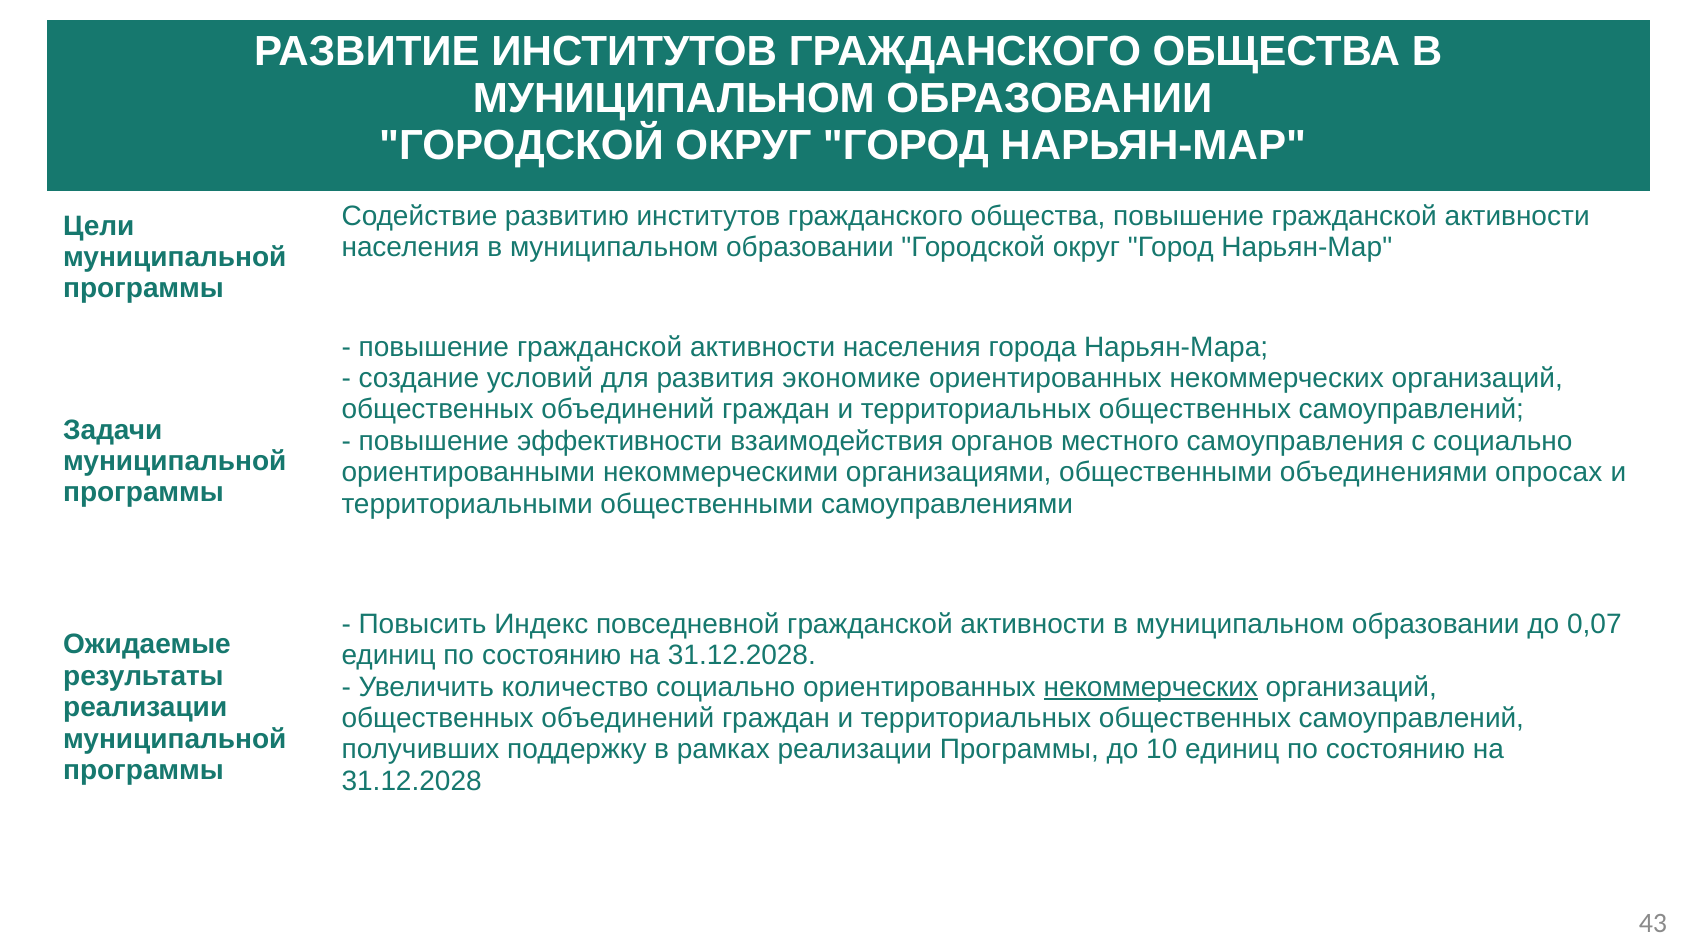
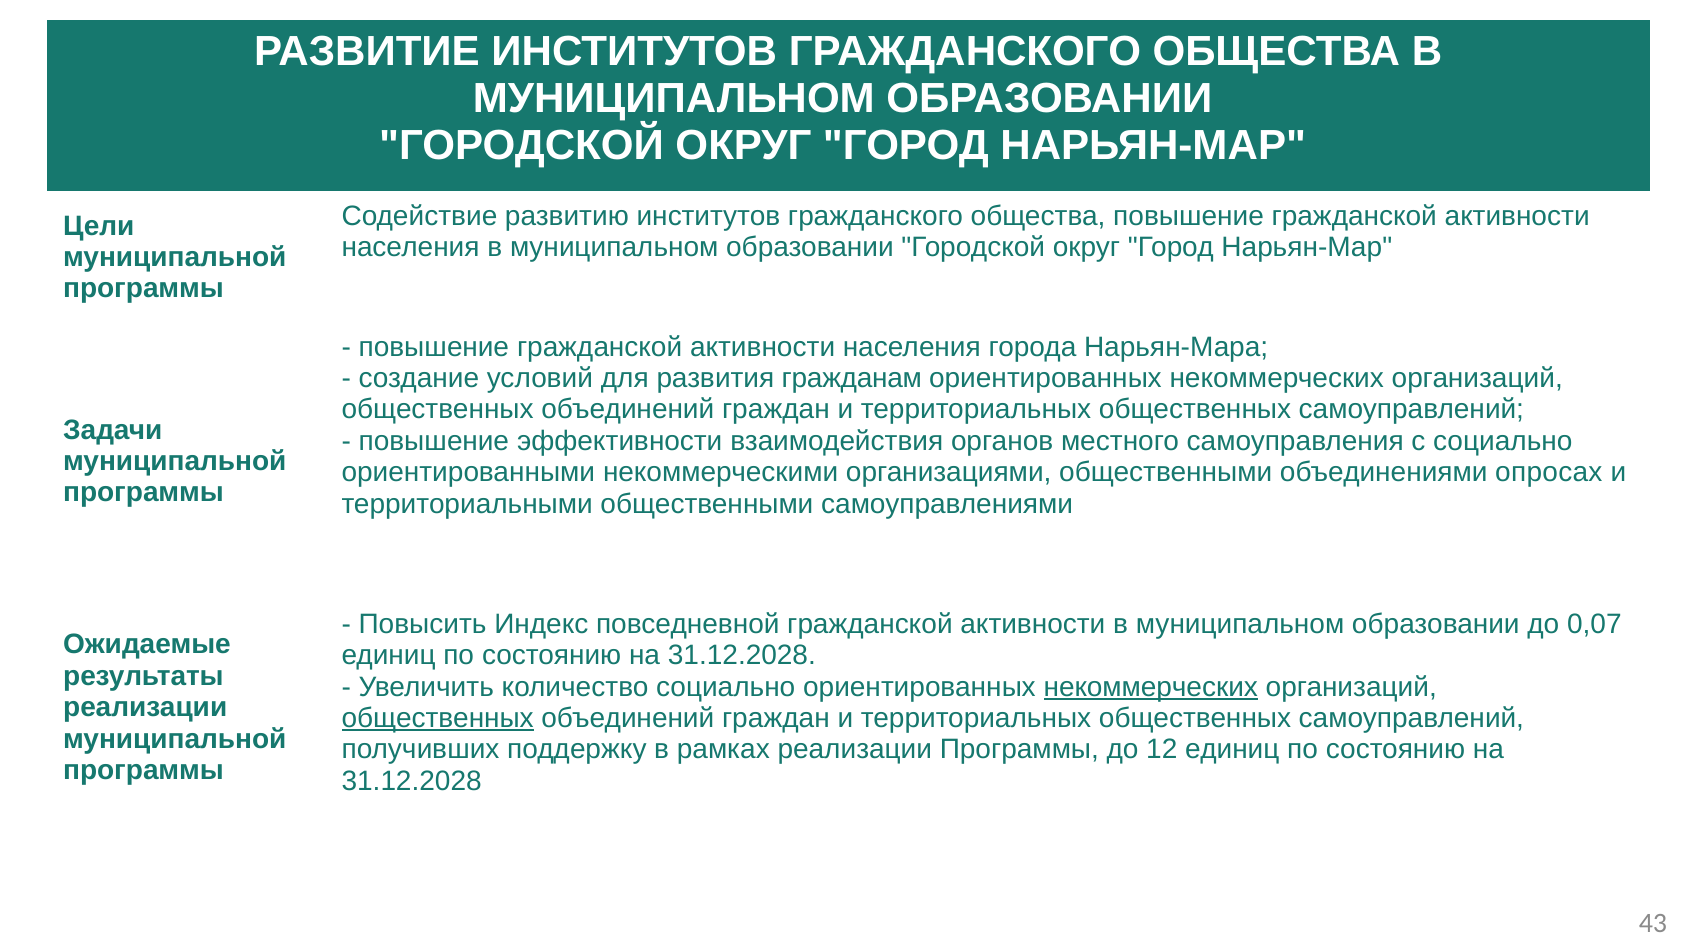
экономике: экономике -> гражданам (852, 378)
общественных underline: none -> present (438, 718)
10: 10 -> 12 (1162, 750)
